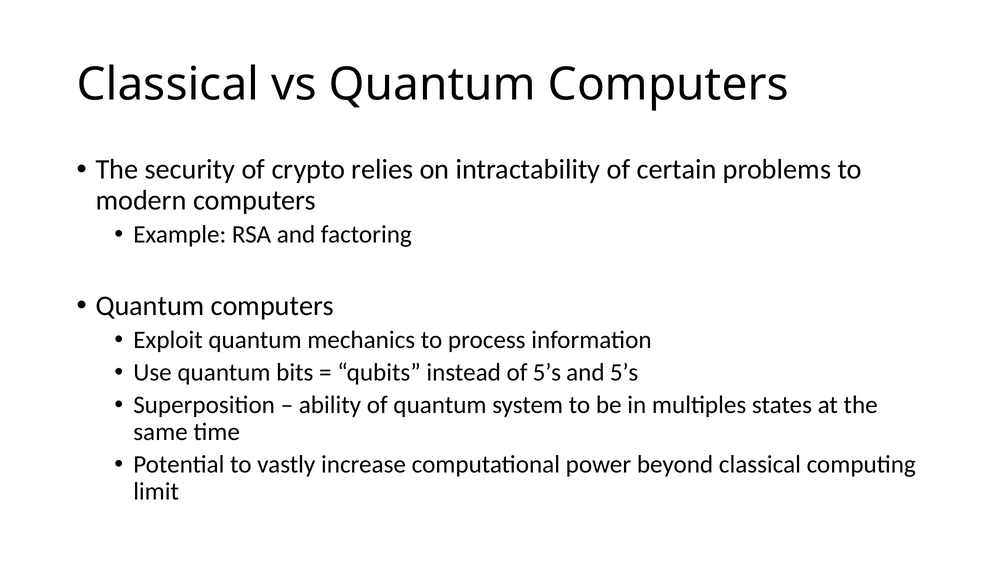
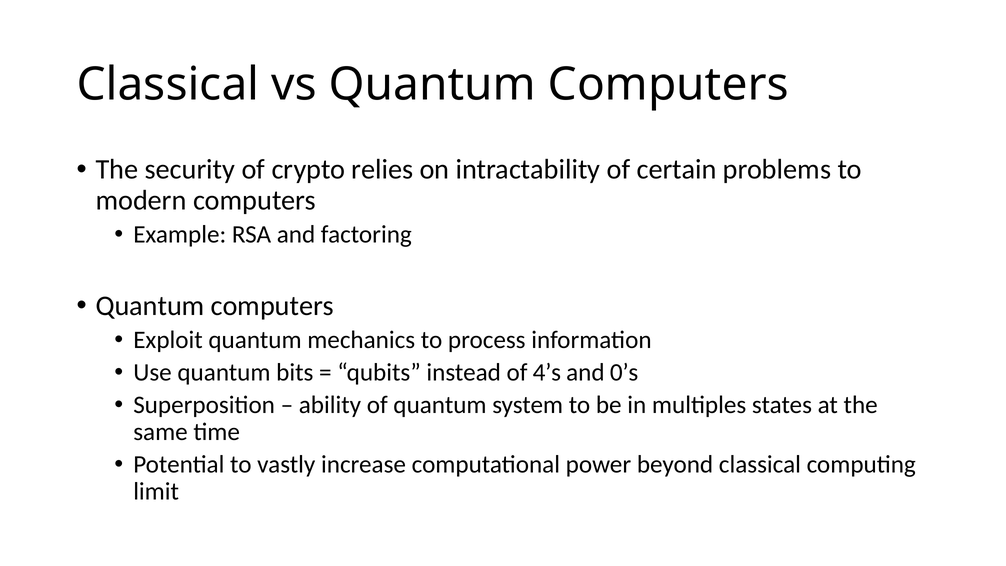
of 5’s: 5’s -> 4’s (547, 372)
and 5’s: 5’s -> 0’s (624, 372)
